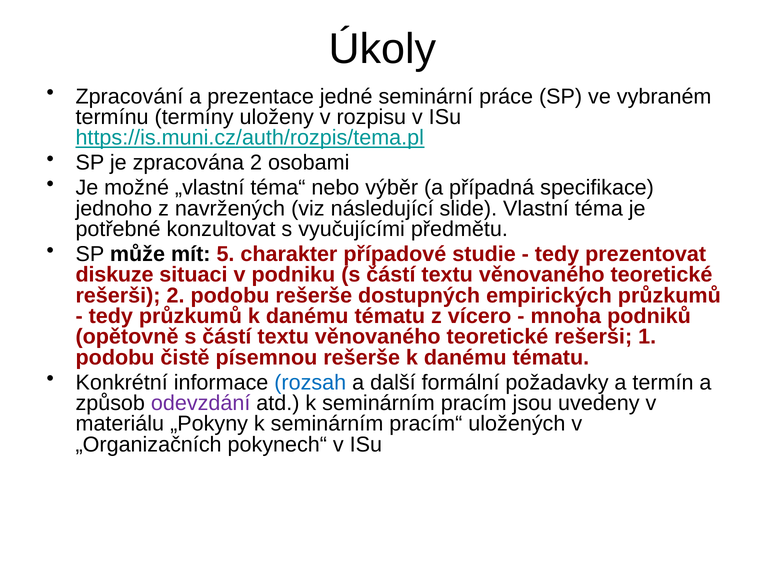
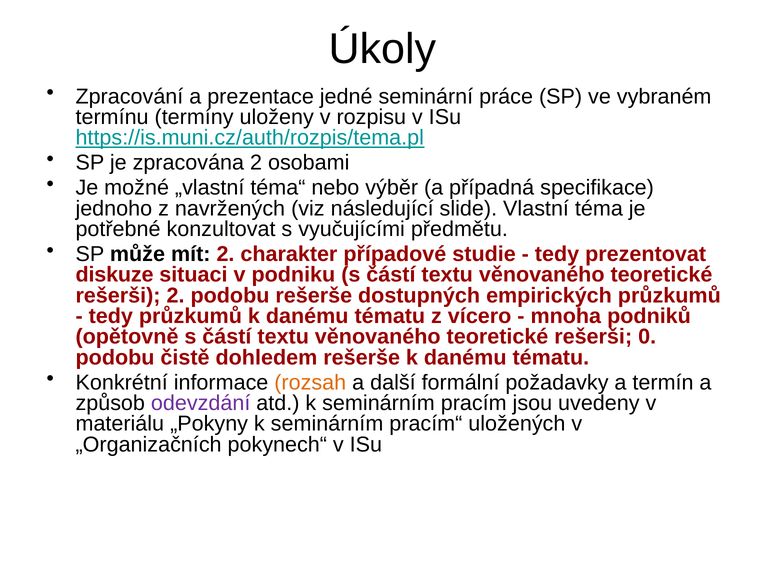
mít 5: 5 -> 2 (225, 254)
1: 1 -> 0 (647, 337)
písemnou: písemnou -> dohledem (266, 358)
rozsah colour: blue -> orange (310, 383)
